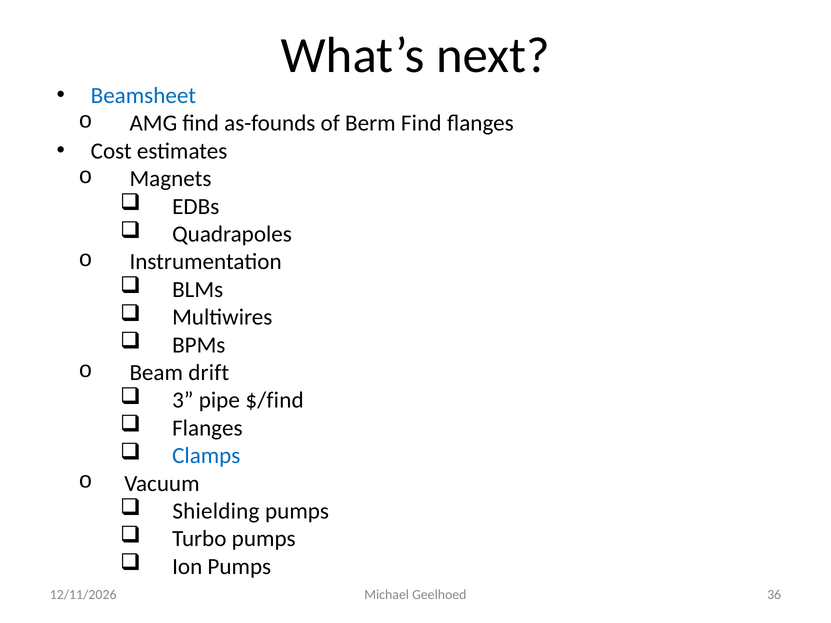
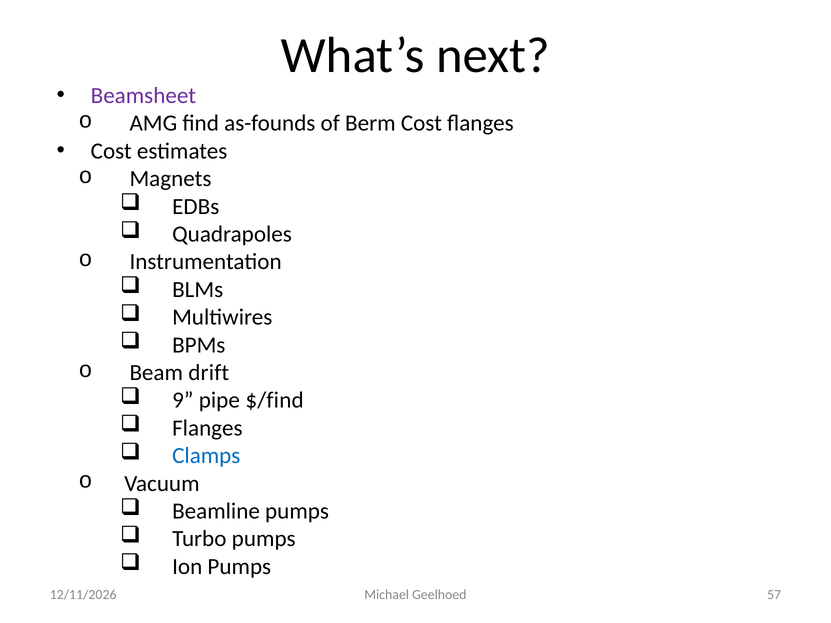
Beamsheet colour: blue -> purple (143, 96)
Berm Find: Find -> Cost (421, 123)
3: 3 -> 9 (183, 401)
Shielding: Shielding -> Beamline (216, 511)
36: 36 -> 57 (774, 595)
